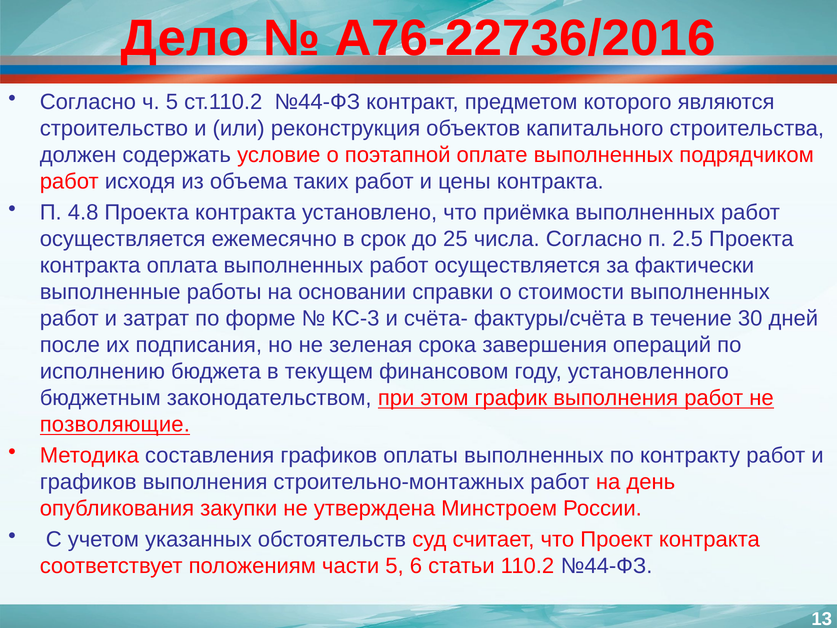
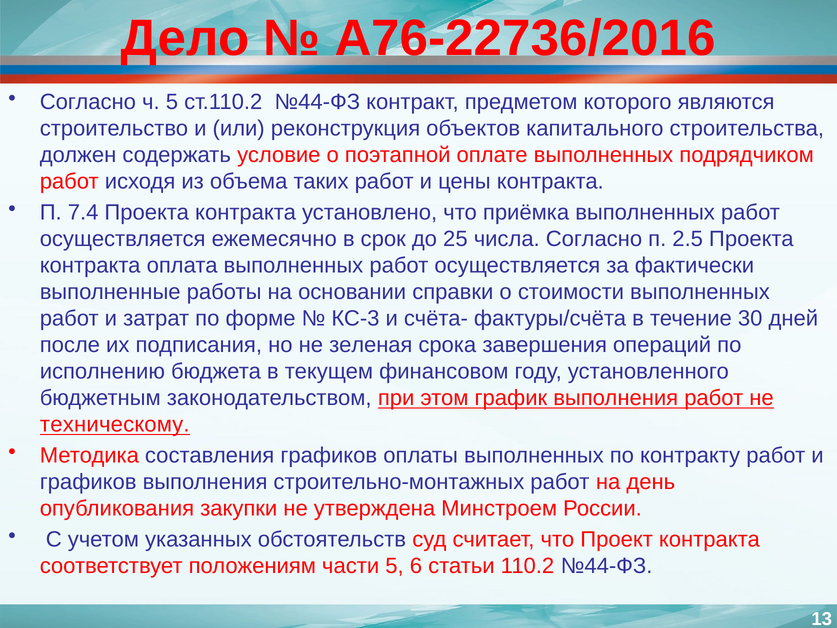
4.8: 4.8 -> 7.4 (83, 213)
позволяющие: позволяющие -> техническому (115, 424)
